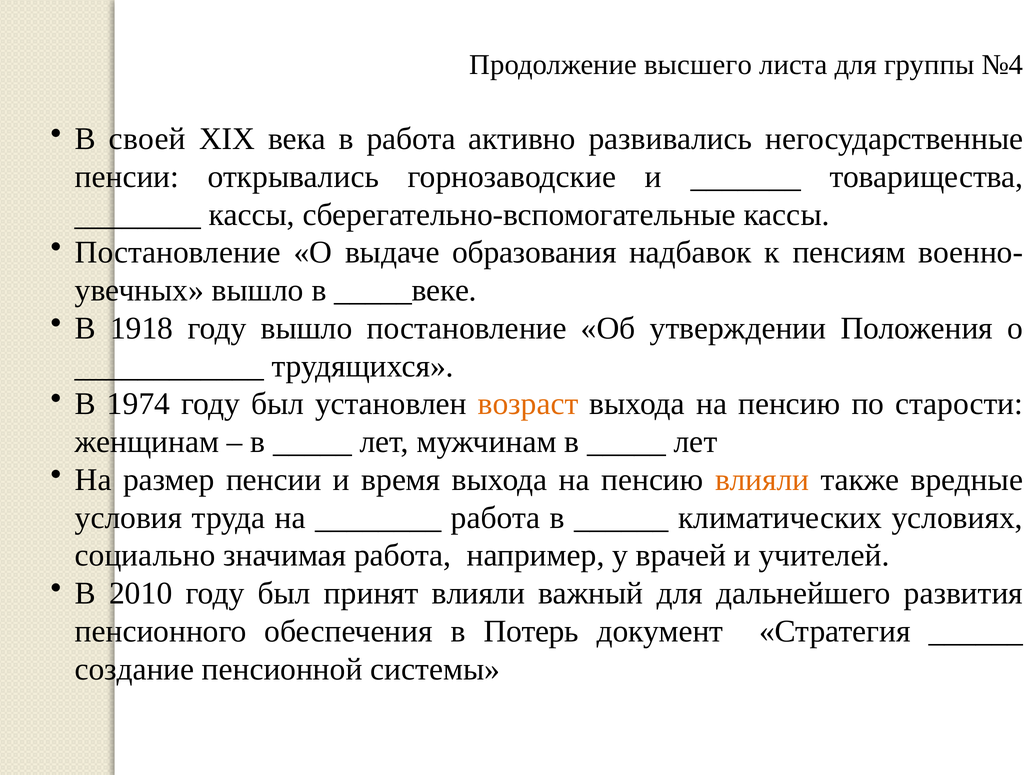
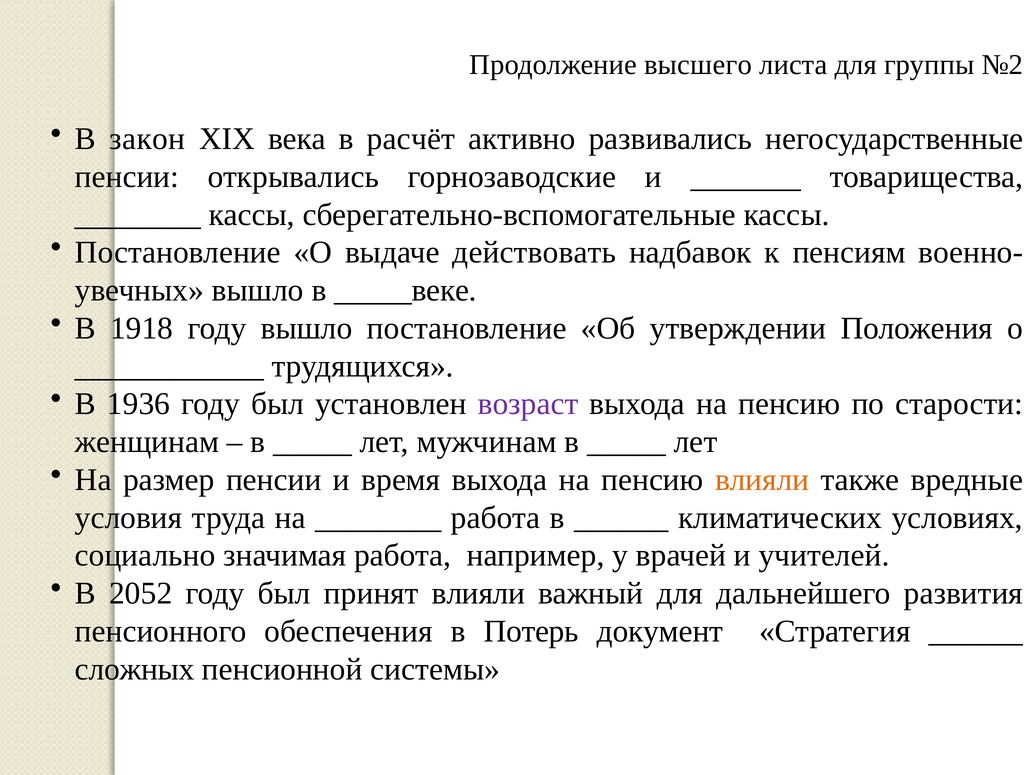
№4: №4 -> №2 (1002, 65)
своей: своей -> закон (147, 139)
в работа: работа -> расчёт (411, 139)
образования: образования -> действовать (534, 253)
1974: 1974 -> 1936 (139, 404)
возраст colour: orange -> purple (528, 404)
2010: 2010 -> 2052 (141, 594)
создание: создание -> сложных (135, 670)
